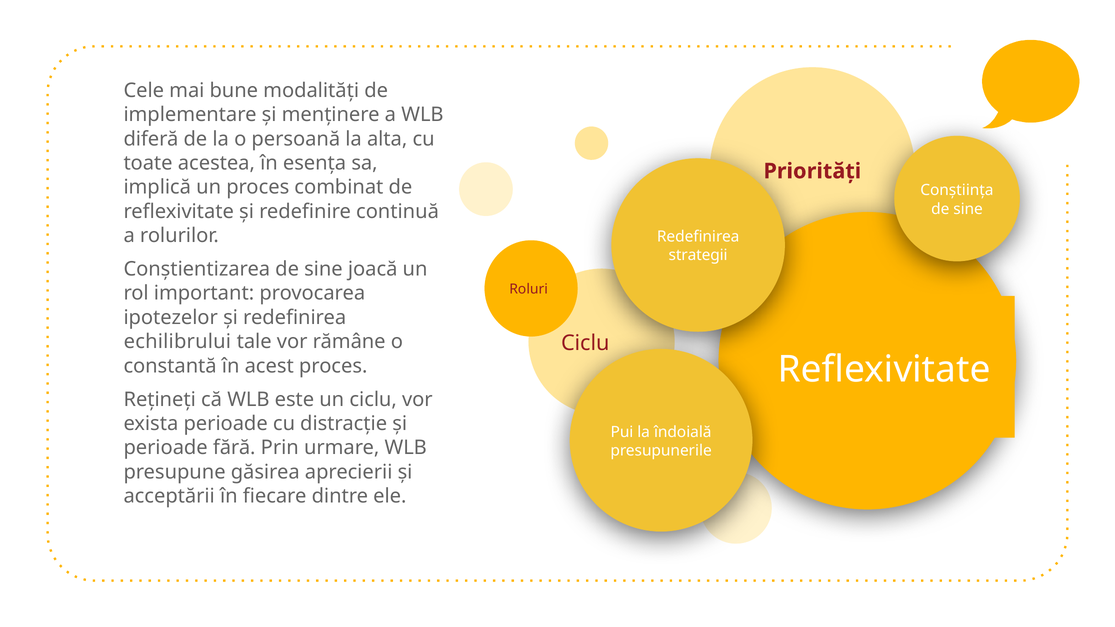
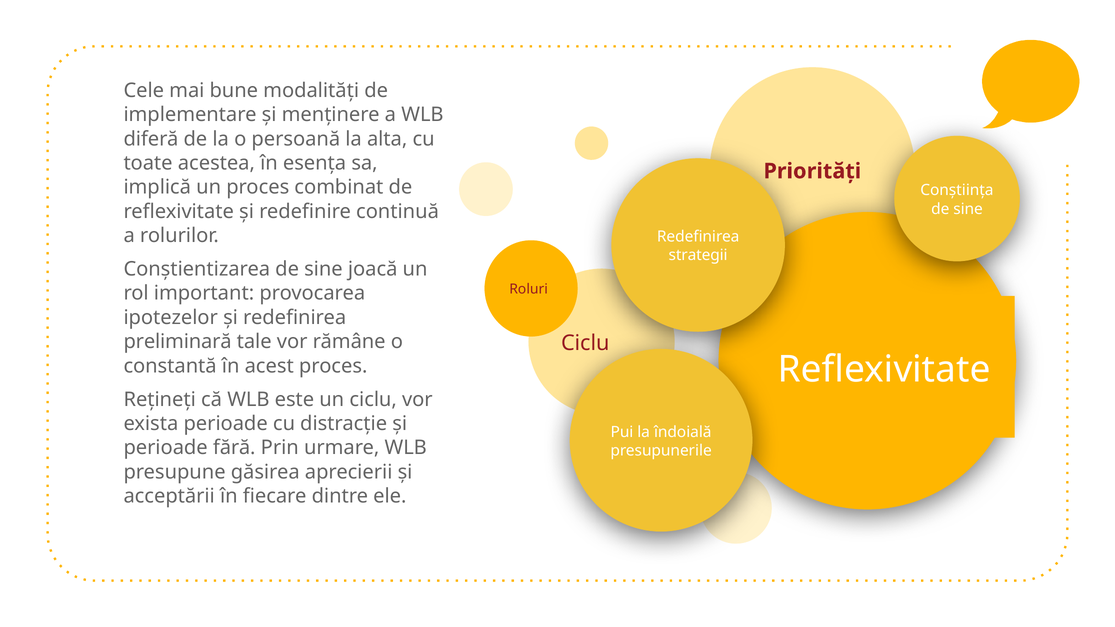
echilibrului: echilibrului -> preliminară (178, 342)
